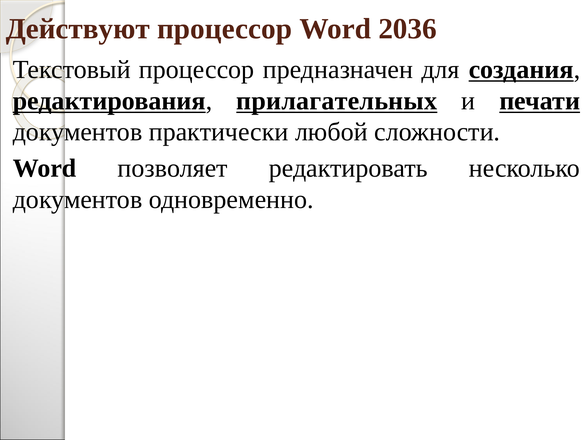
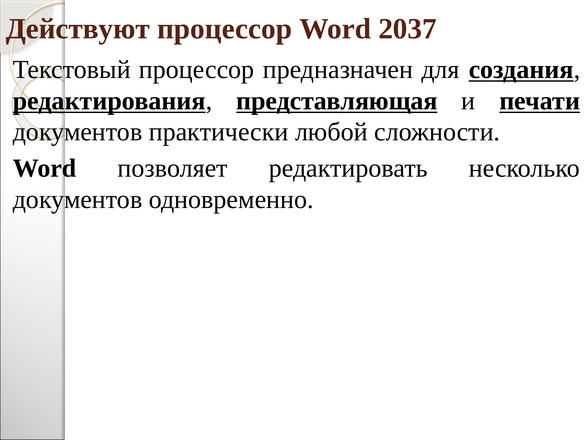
2036: 2036 -> 2037 (408, 29)
прилагательных: прилагательных -> представляющая (337, 101)
